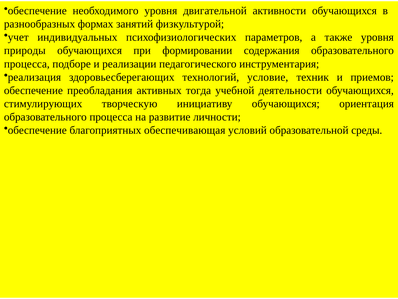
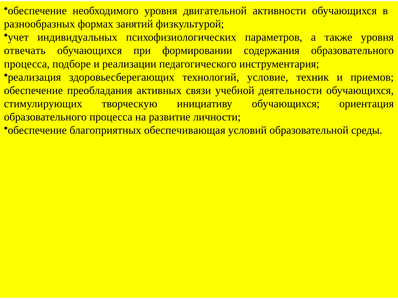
природы: природы -> отвечать (25, 50)
тогда: тогда -> связи (198, 90)
